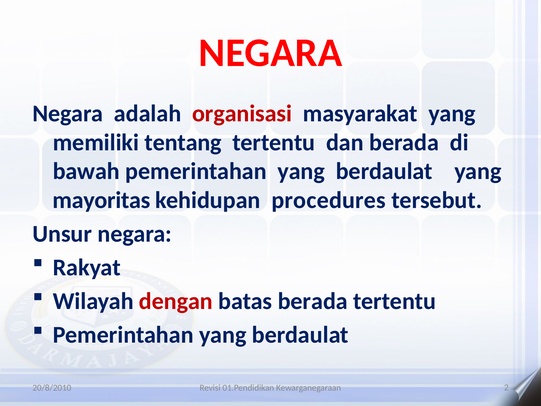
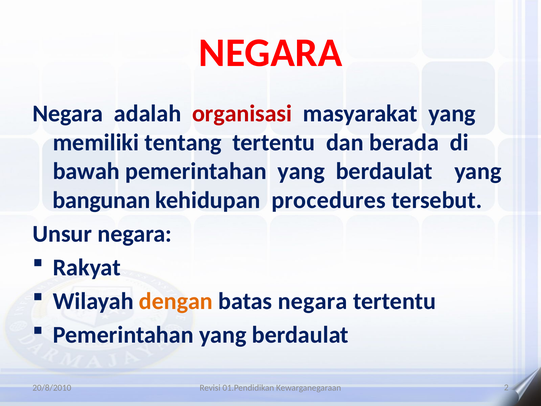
mayoritas: mayoritas -> bangunan (101, 200)
dengan colour: red -> orange (176, 301)
batas berada: berada -> negara (313, 301)
